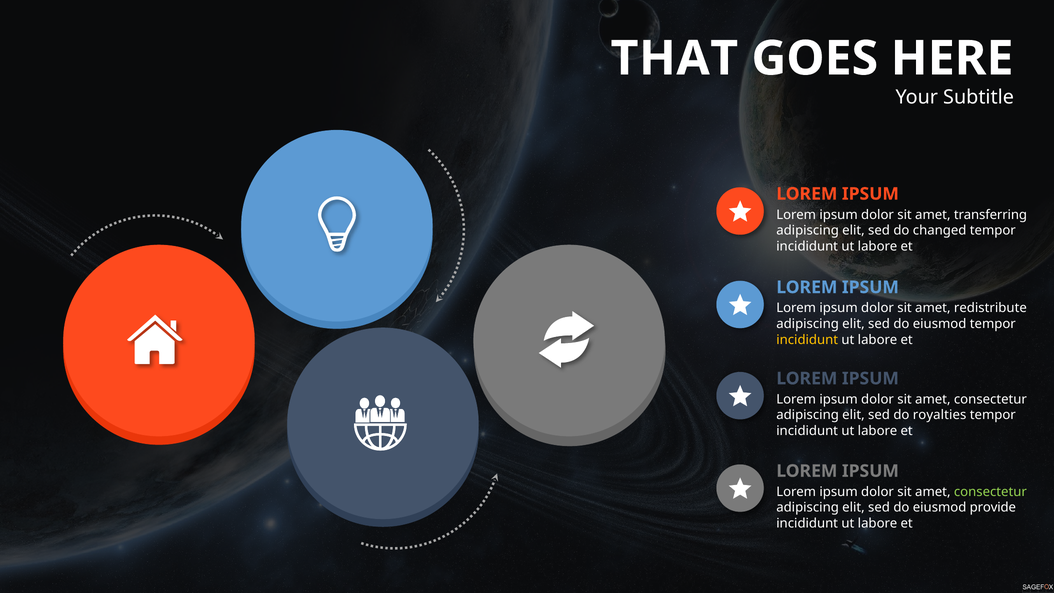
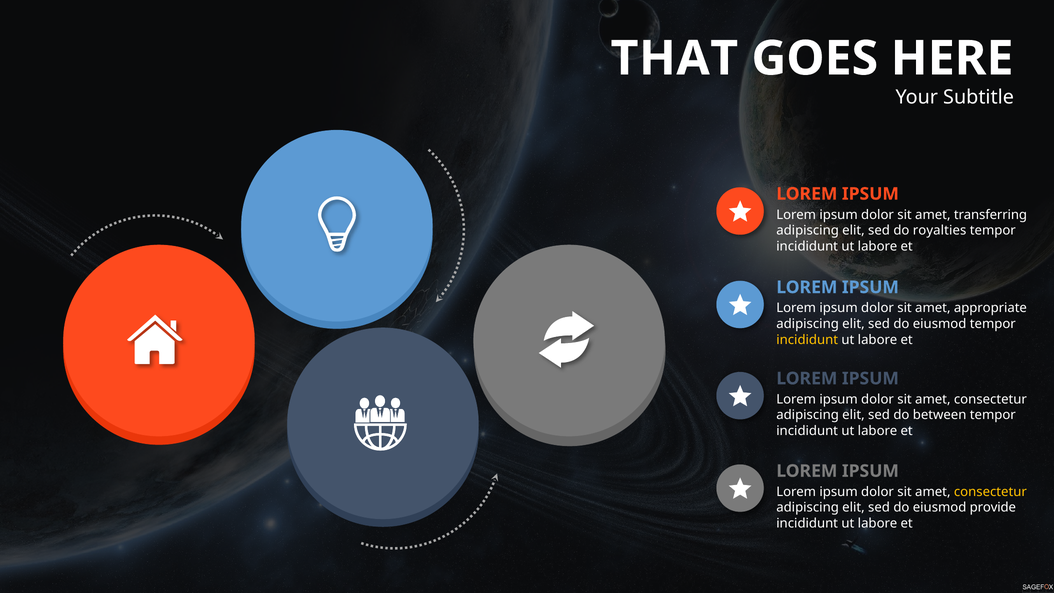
changed: changed -> royalties (940, 230)
redistribute: redistribute -> appropriate (990, 308)
royalties: royalties -> between (940, 415)
consectetur colour: light green -> yellow (990, 492)
